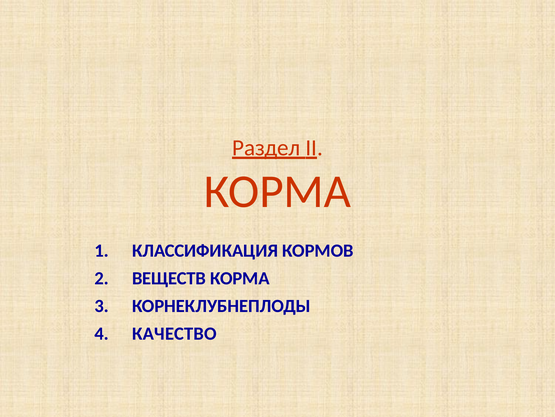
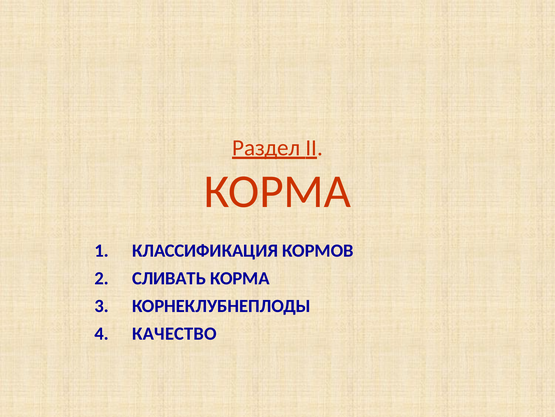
ВЕЩЕСТВ: ВЕЩЕСТВ -> СЛИВАТЬ (169, 278)
